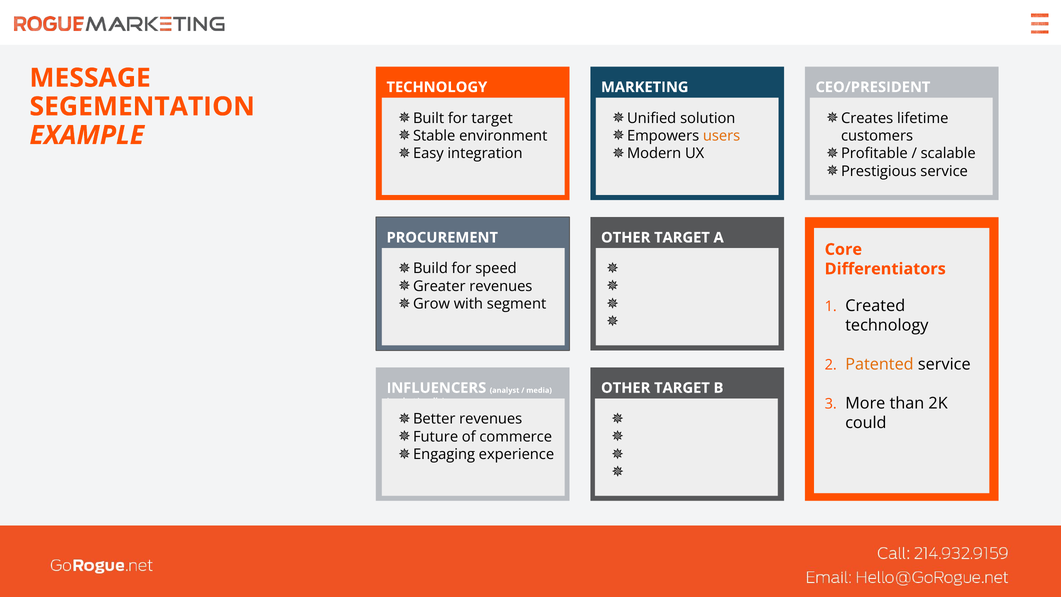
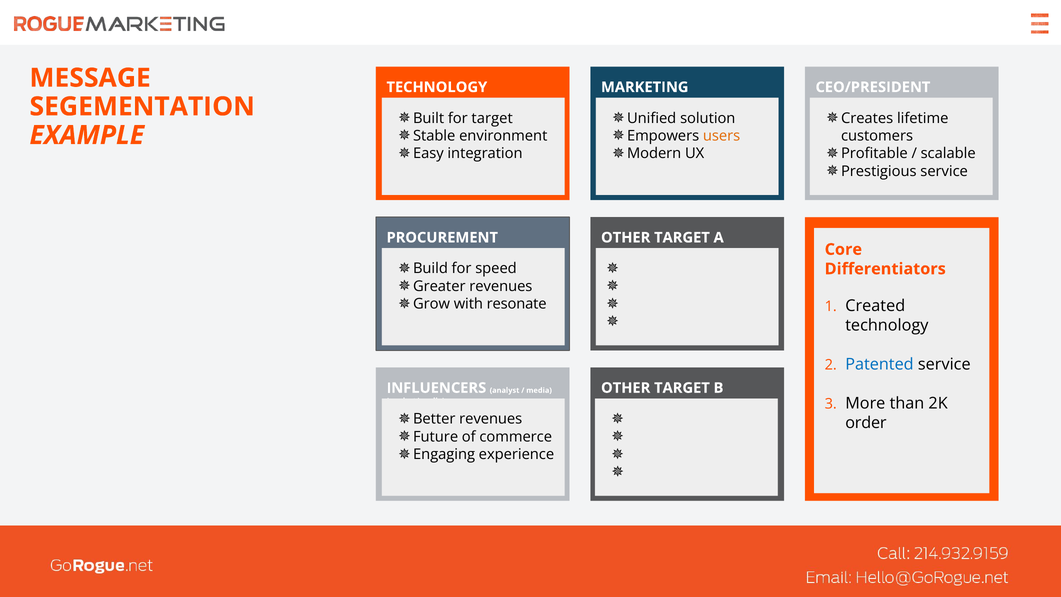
segment: segment -> resonate (517, 304)
Patented colour: orange -> blue (879, 364)
could: could -> order (866, 423)
